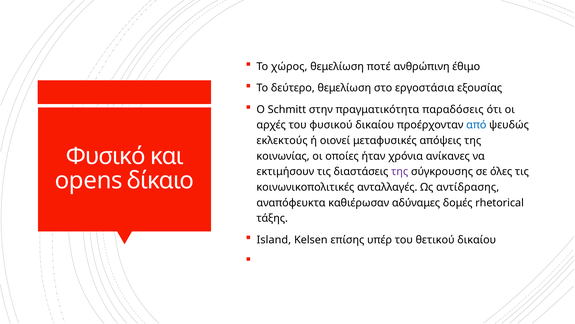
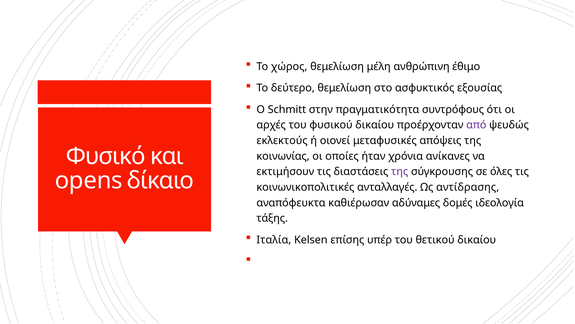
ποτέ: ποτέ -> μέλη (379, 66)
εργοστάσια: εργοστάσια -> ασφυκτικός (425, 88)
παραδόσεις: παραδόσεις -> συντρόφους (453, 109)
από colour: blue -> purple (476, 125)
rhetorical: rhetorical -> ιδεολογία (500, 202)
Island: Island -> Ιταλία (274, 240)
